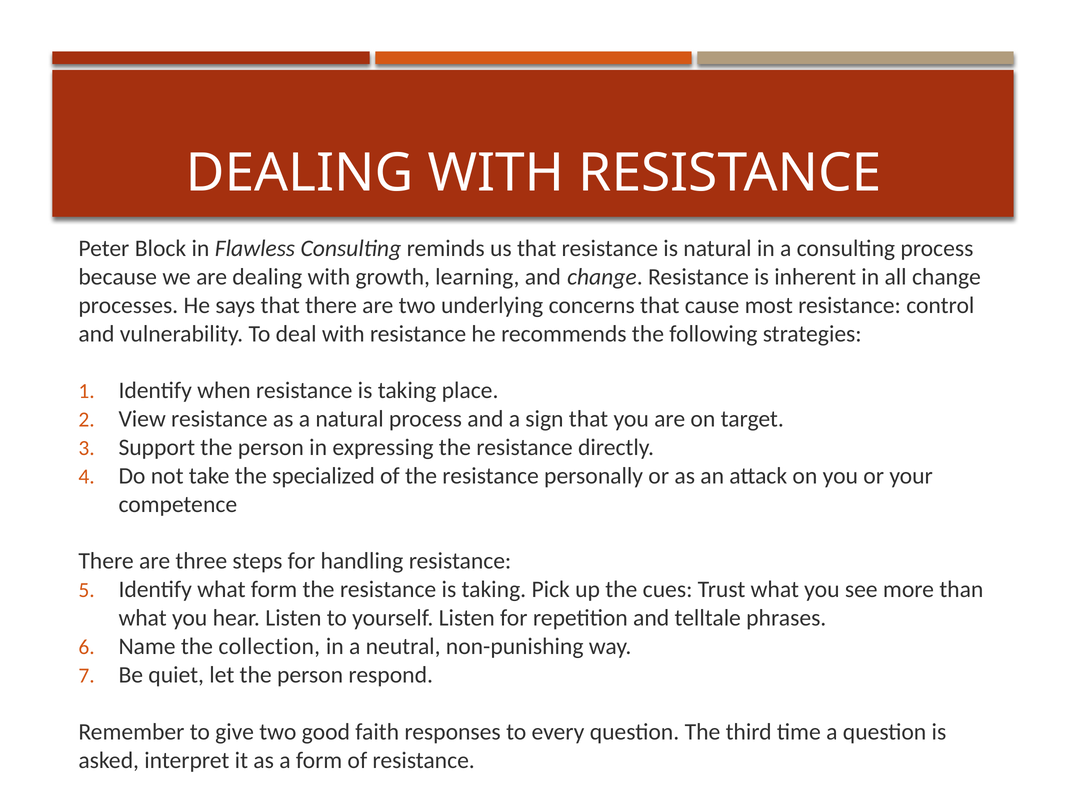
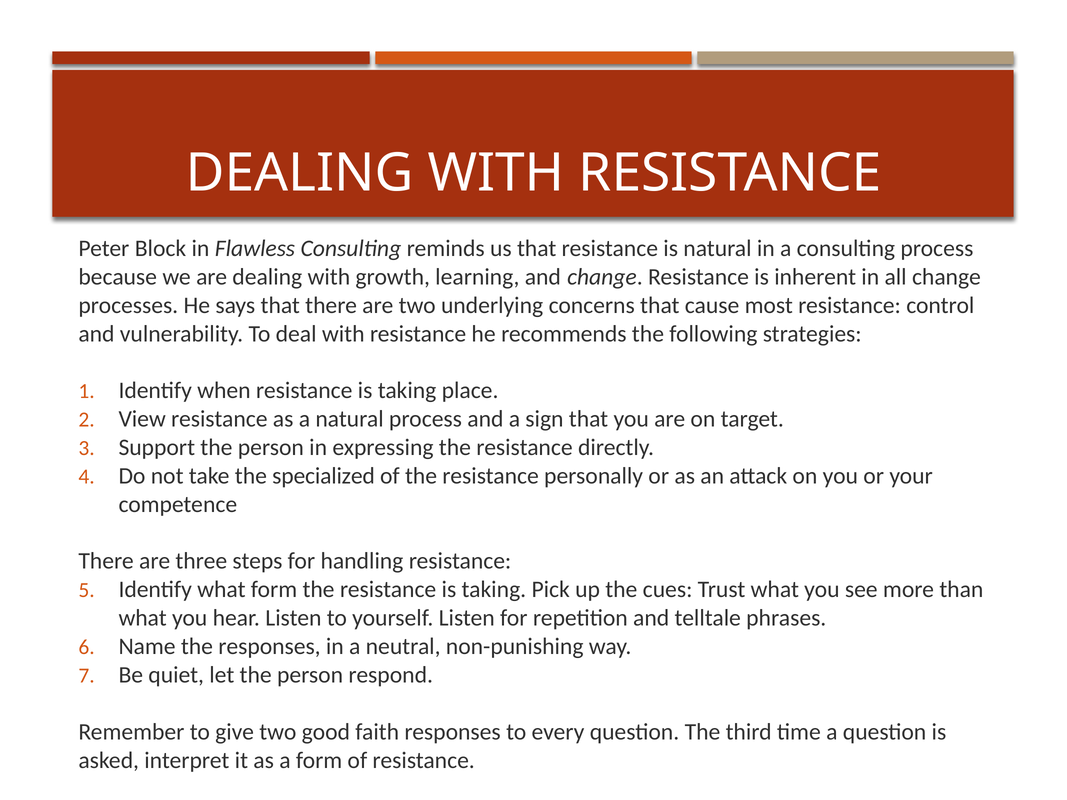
the collection: collection -> responses (269, 647)
